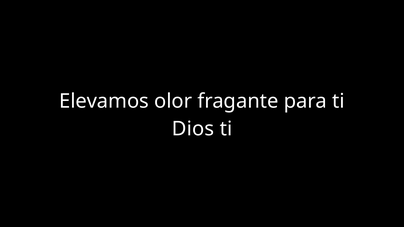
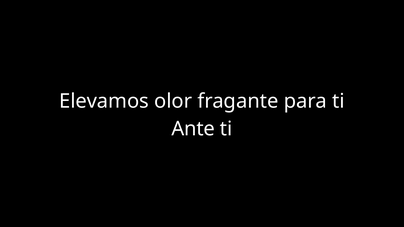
Dios: Dios -> Ante (193, 129)
